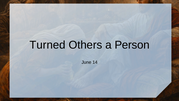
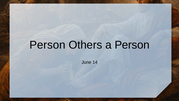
Turned: Turned -> Person (47, 45)
